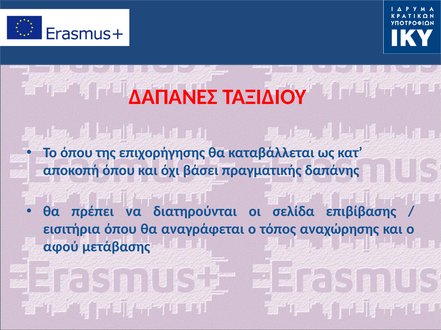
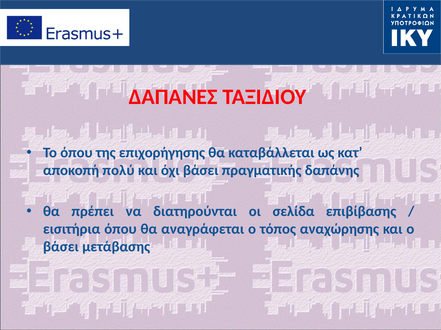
αποκοπή όπου: όπου -> πολύ (119, 171)
αφού: αφού -> βάσει (61, 247)
